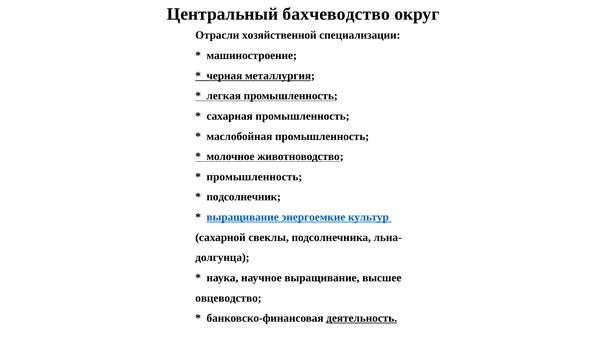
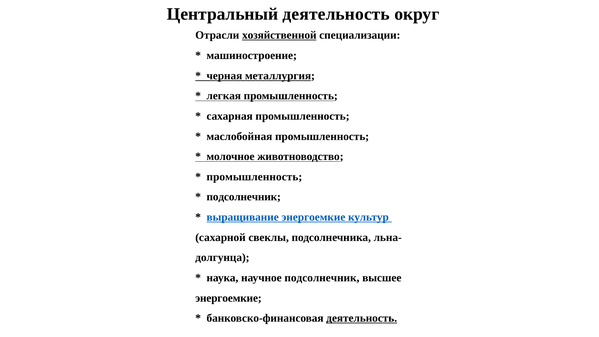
Центральный бахчеводство: бахчеводство -> деятельность (336, 14)
хозяйственной underline: none -> present (279, 35)
научное выращивание: выращивание -> подсолнечник (322, 278)
овцеводство: овцеводство -> энергоемкие (228, 298)
